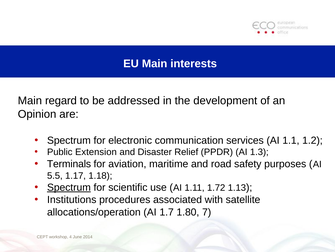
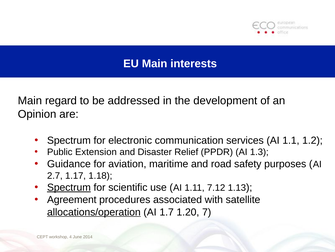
Terminals: Terminals -> Guidance (69, 163)
5.5: 5.5 -> 2.7 (55, 175)
1.72: 1.72 -> 7.12 (216, 187)
Institutions: Institutions -> Agreement (72, 199)
allocations/operation underline: none -> present (94, 211)
1.80: 1.80 -> 1.20 (188, 211)
